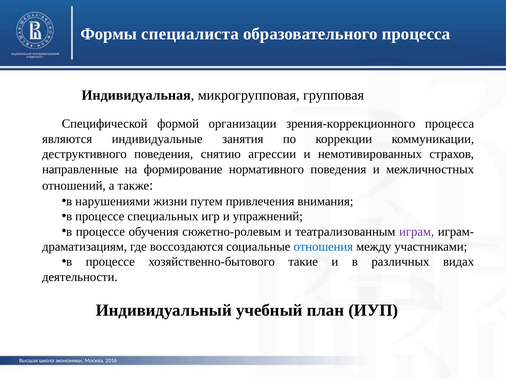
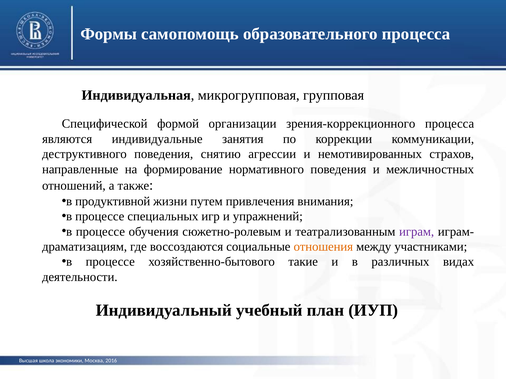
специалиста: специалиста -> самопомощь (190, 34)
нарушениями: нарушениями -> продуктивной (113, 201)
отношения colour: blue -> orange (323, 247)
